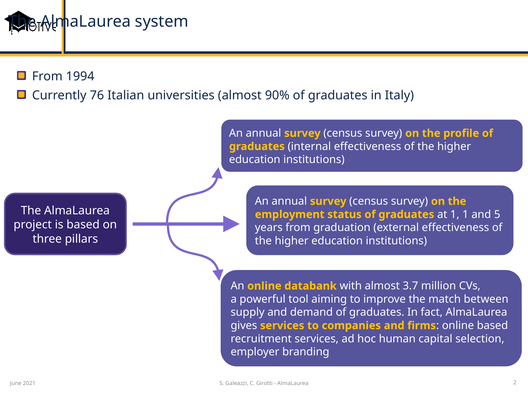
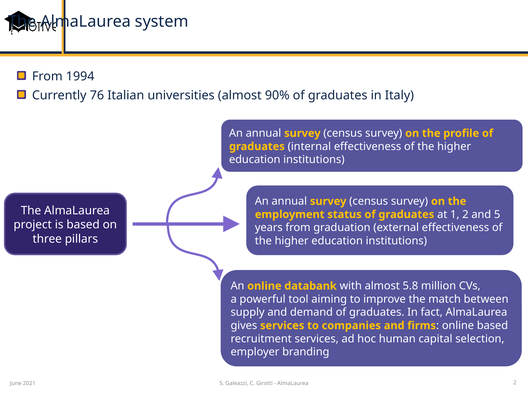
1 1: 1 -> 2 (465, 214)
3.7: 3.7 -> 5.8 (410, 286)
